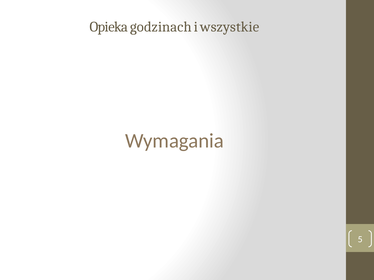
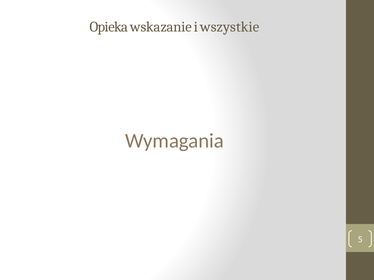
godzinach: godzinach -> wskazanie (161, 27)
